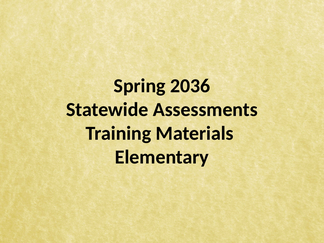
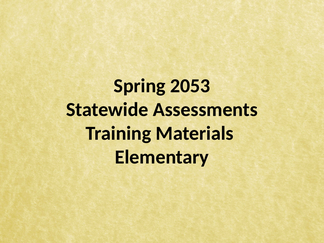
2036: 2036 -> 2053 (190, 86)
